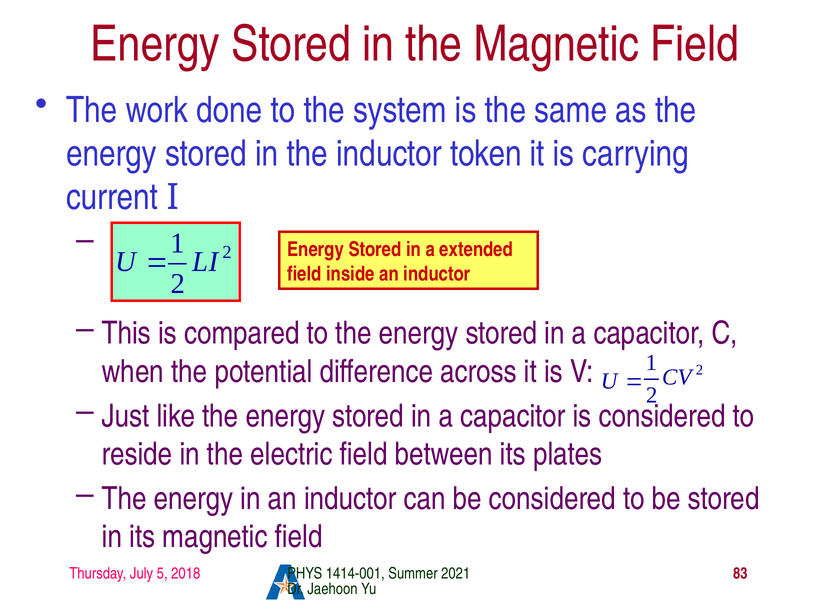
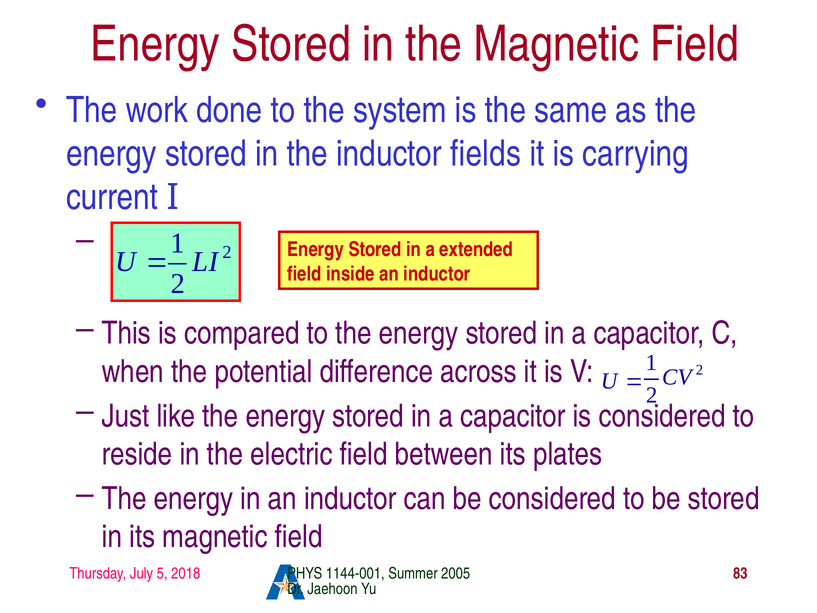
token: token -> fields (486, 154)
1414-001: 1414-001 -> 1144-001 (355, 573)
2021: 2021 -> 2005 (456, 573)
